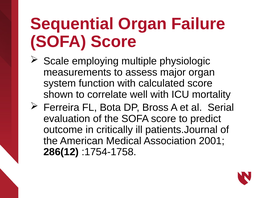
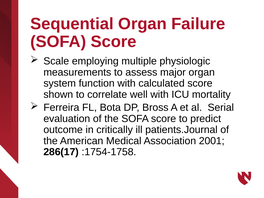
286(12: 286(12 -> 286(17 (61, 152)
